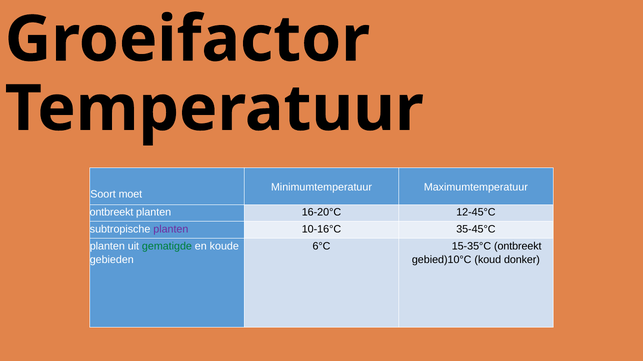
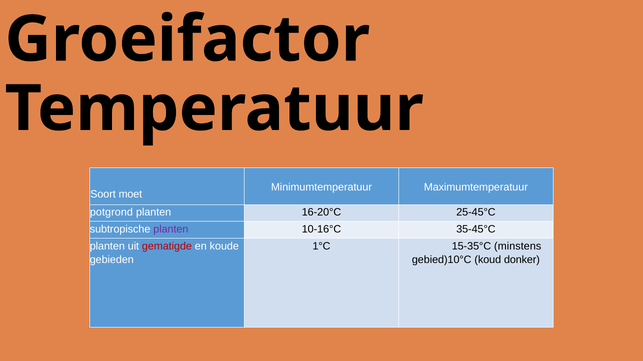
ontbreekt: ontbreekt -> potgrond (111, 213)
12-45°C: 12-45°C -> 25-45°C (476, 213)
gematigde colour: green -> red (167, 247)
6°C: 6°C -> 1°C (321, 247)
15-35°C ontbreekt: ontbreekt -> minstens (518, 247)
